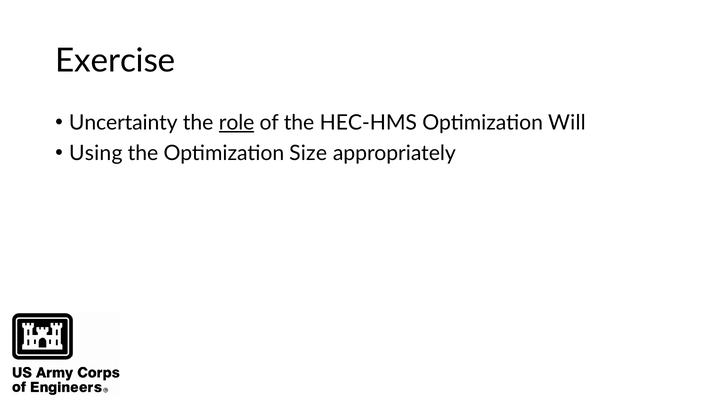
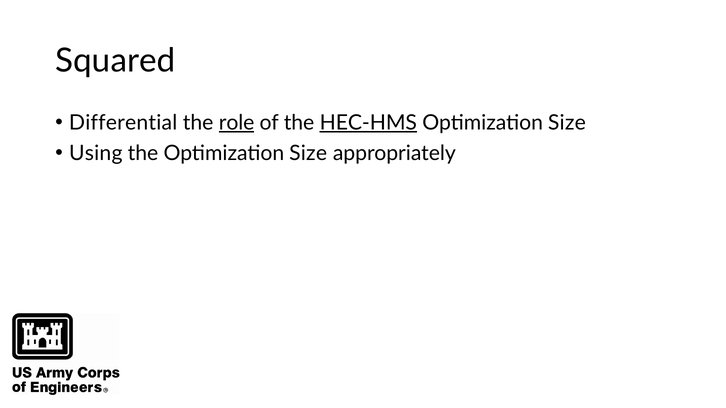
Exercise: Exercise -> Squared (115, 61)
Uncertainty: Uncertainty -> Differential (123, 123)
HEC-HMS underline: none -> present (368, 123)
Will: Will -> Size (567, 123)
